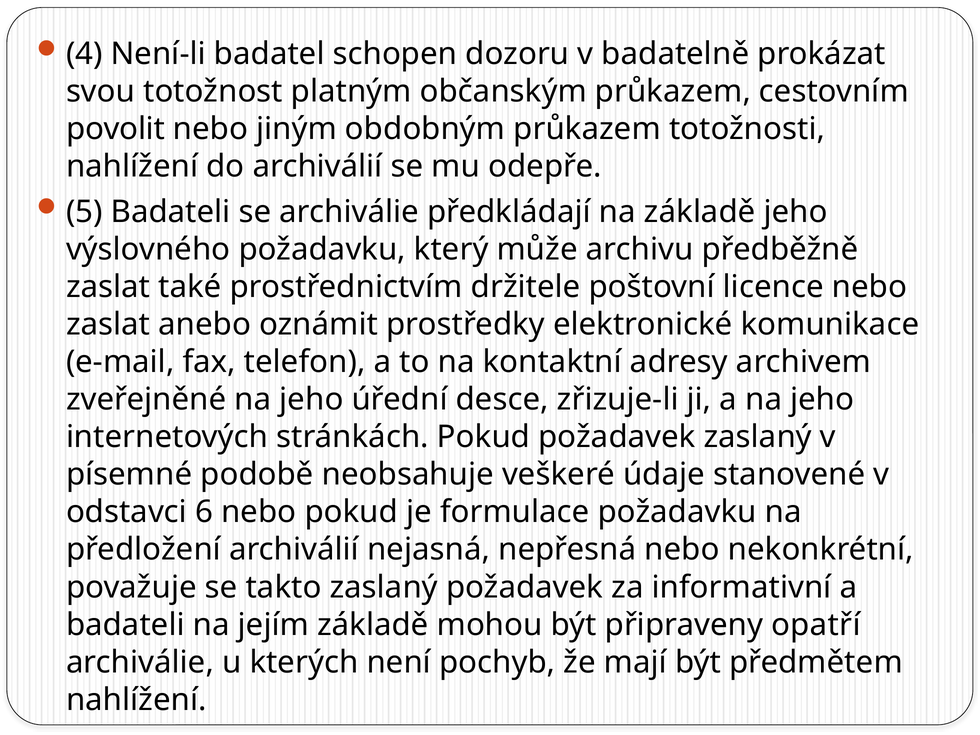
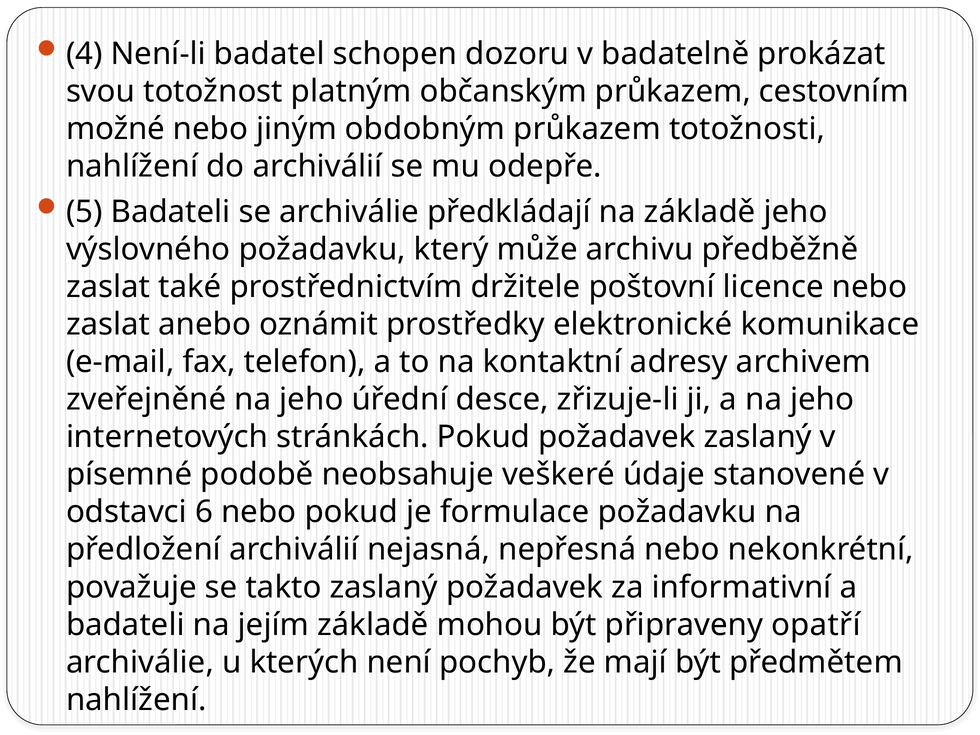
povolit: povolit -> možné (115, 129)
